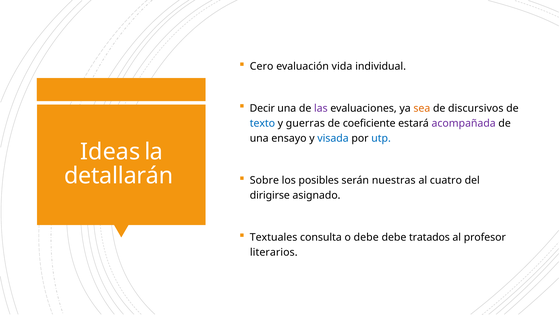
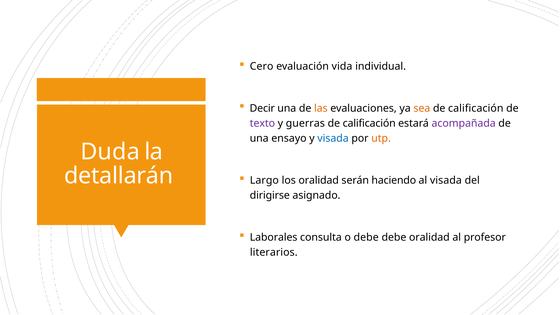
las colour: purple -> orange (321, 108)
discursivos: discursivos -> calificación (476, 108)
texto colour: blue -> purple (262, 123)
coeficiente: coeficiente -> calificación (369, 123)
utp colour: blue -> orange (381, 138)
Ideas: Ideas -> Duda (110, 152)
Sobre: Sobre -> Largo (264, 180)
los posibles: posibles -> oralidad (319, 180)
nuestras: nuestras -> haciendo (394, 180)
al cuatro: cuatro -> visada (446, 180)
Textuales: Textuales -> Laborales (274, 237)
debe tratados: tratados -> oralidad (429, 237)
